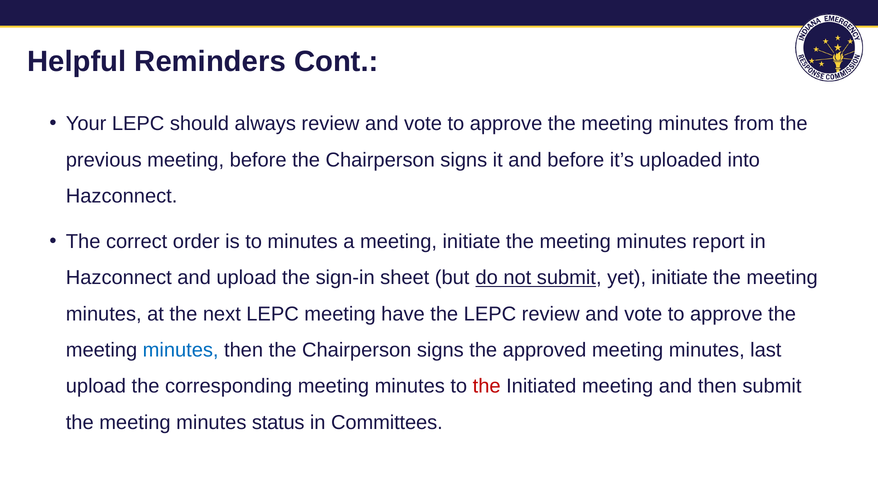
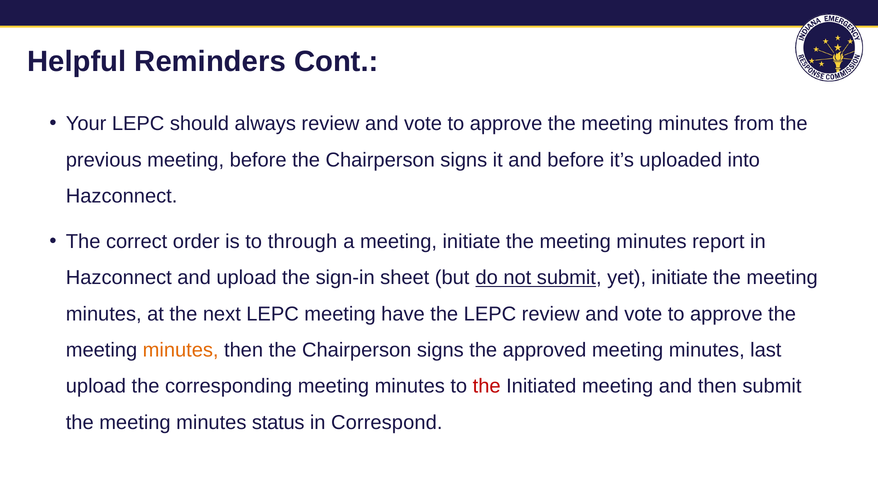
to minutes: minutes -> through (303, 241)
minutes colour: blue -> orange (181, 350)
Committees: Committees -> Correspond (387, 422)
